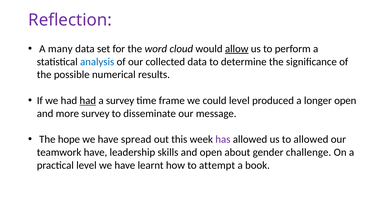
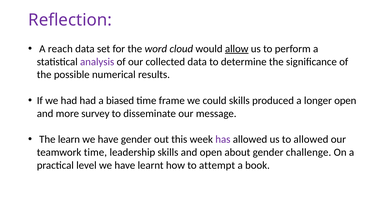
many: many -> reach (60, 49)
analysis colour: blue -> purple (97, 62)
had underline: present -> none (88, 101)
a survey: survey -> biased (120, 101)
could level: level -> skills (239, 101)
hope: hope -> learn (69, 140)
have spread: spread -> gender (136, 140)
teamwork have: have -> time (95, 152)
